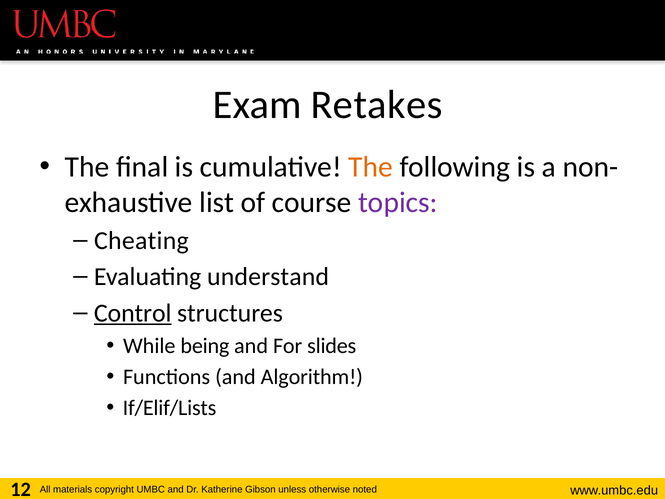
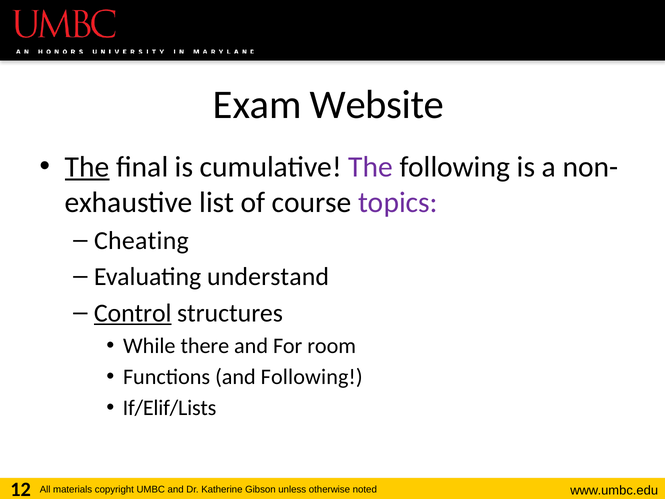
Retakes: Retakes -> Website (377, 105)
The underline: none -> present (87, 167)
The colour: orange -> purple (371, 167)
being: being -> there (205, 346)
slides: slides -> room (332, 346)
and Algorithm: Algorithm -> Following (312, 377)
